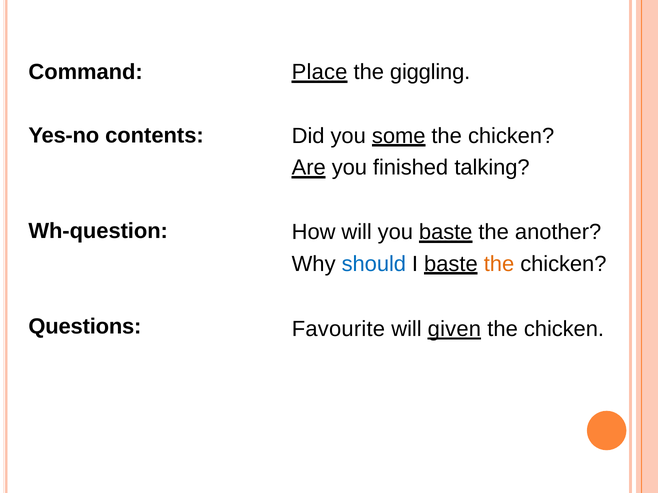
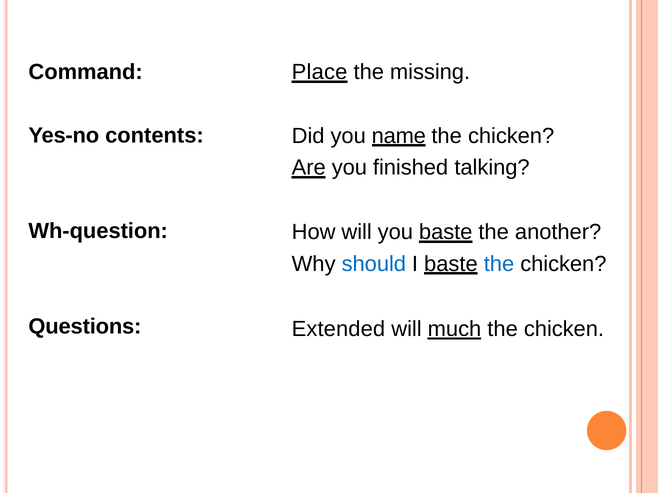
giggling: giggling -> missing (430, 72)
some: some -> name (399, 136)
the colour: orange -> blue (499, 264)
Favourite: Favourite -> Extended (338, 329)
given: given -> much (454, 329)
